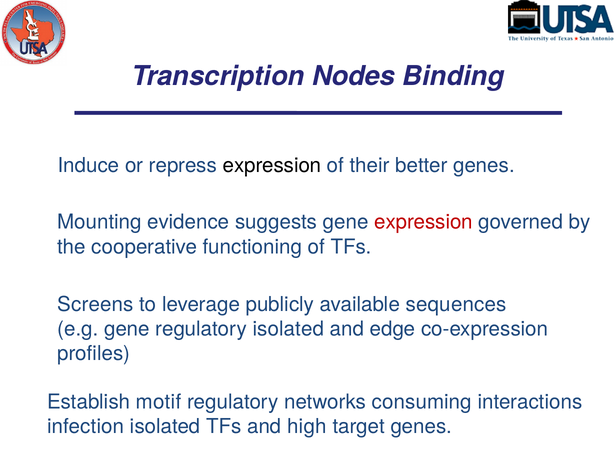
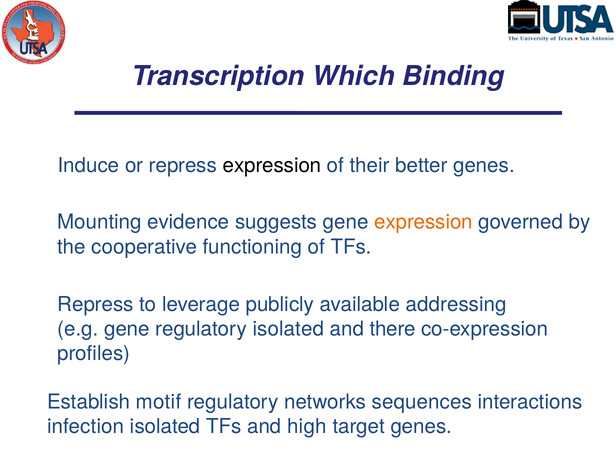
Nodes: Nodes -> Which (353, 76)
expression colour: red -> orange (424, 222)
Screens: Screens -> Repress (96, 304)
sequences: sequences -> addressing (456, 304)
edge: edge -> there (393, 329)
consuming: consuming -> sequences (422, 402)
